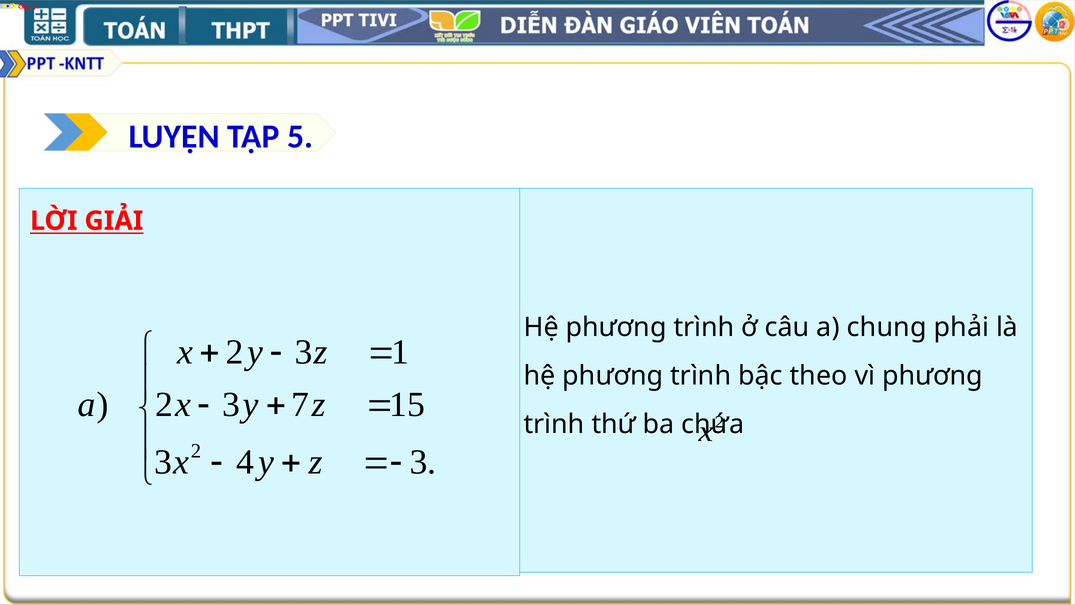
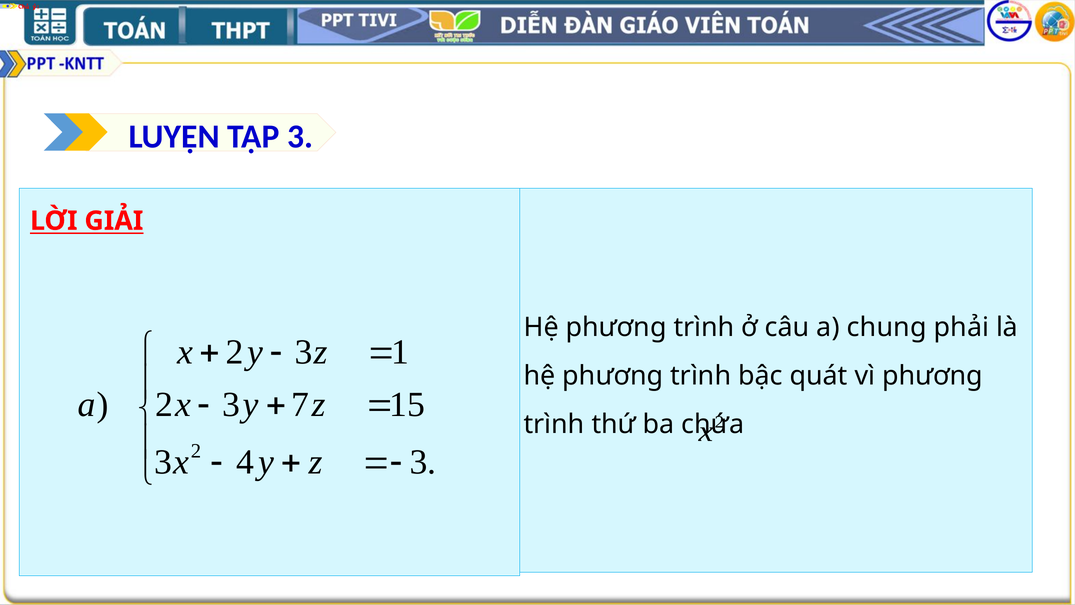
TẬP 5: 5 -> 3 (300, 136)
theo: theo -> quát (819, 376)
